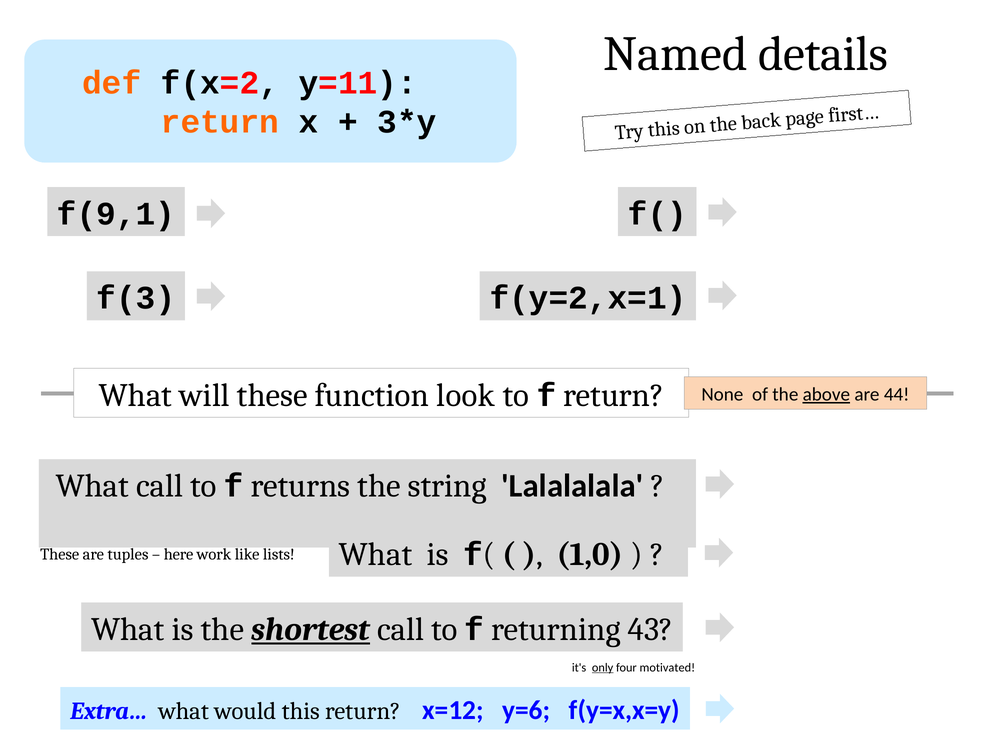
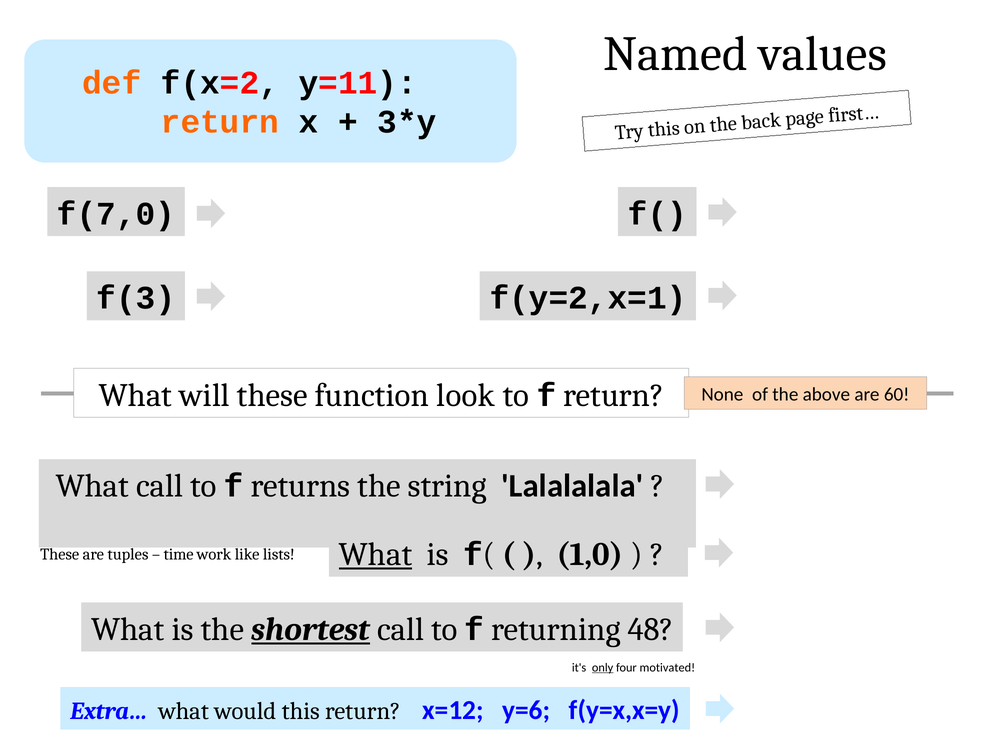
details: details -> values (823, 54)
f(9,1: f(9,1 -> f(7,0 (116, 214)
above underline: present -> none (826, 394)
44: 44 -> 60 (897, 394)
What underline: none -> present (376, 555)
here: here -> time (179, 554)
43: 43 -> 48 (651, 629)
